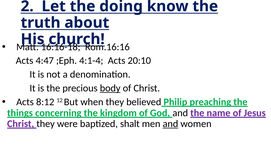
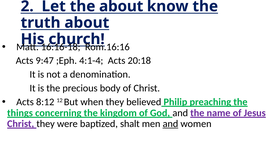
the doing: doing -> about (121, 6)
4:47: 4:47 -> 9:47 (45, 61)
20:10: 20:10 -> 20:18 (139, 61)
body underline: present -> none (110, 88)
